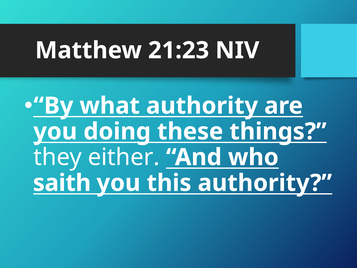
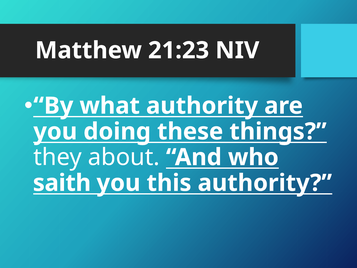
either: either -> about (124, 157)
